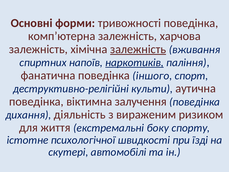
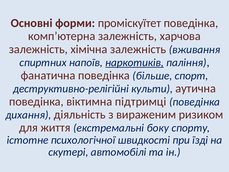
тривожності: тривожності -> проміскуїтет (129, 23)
залежність underline: present -> none (138, 49)
іншого: іншого -> більше (152, 76)
залучення: залучення -> підтримці (141, 101)
